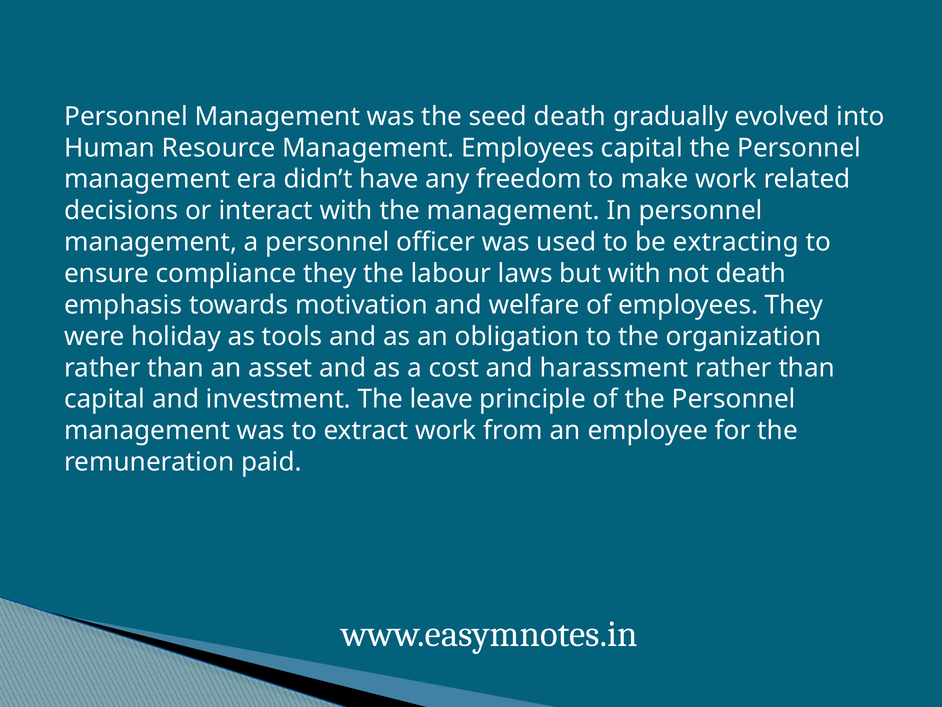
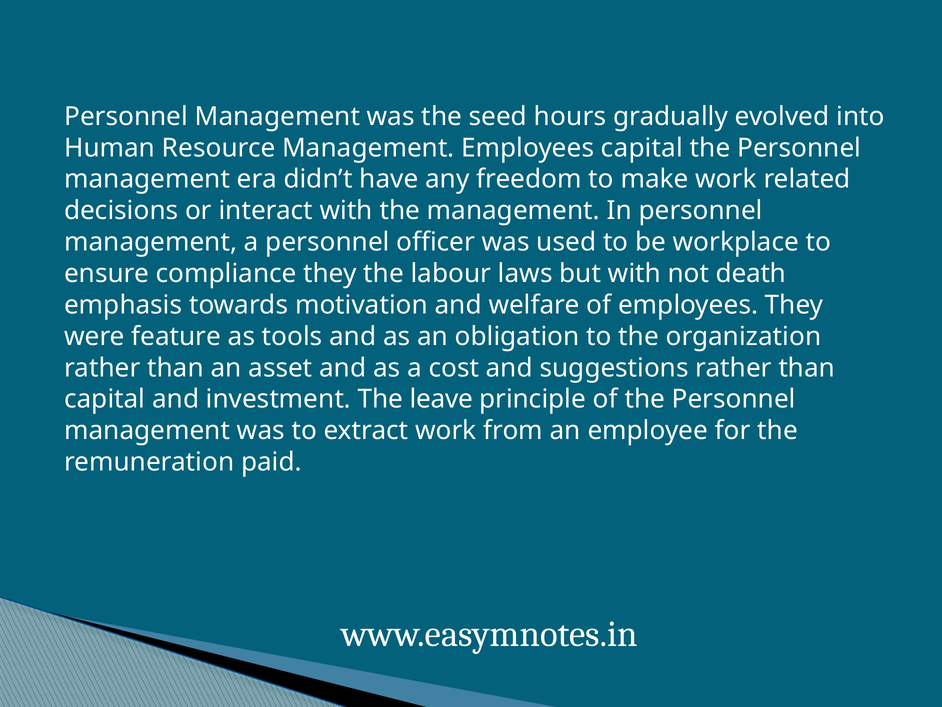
seed death: death -> hours (570, 116)
extracting: extracting -> workplace (736, 242)
holiday: holiday -> feature (176, 336)
harassment: harassment -> suggestions (614, 368)
